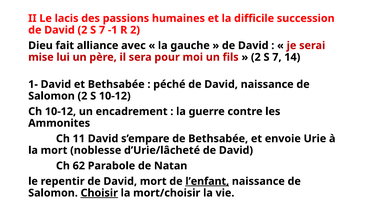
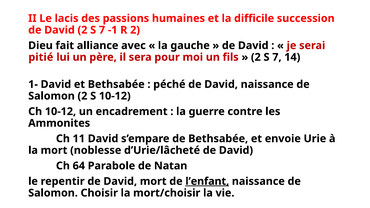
mise: mise -> pitié (41, 57)
62: 62 -> 64 (79, 166)
Choisir underline: present -> none (99, 193)
